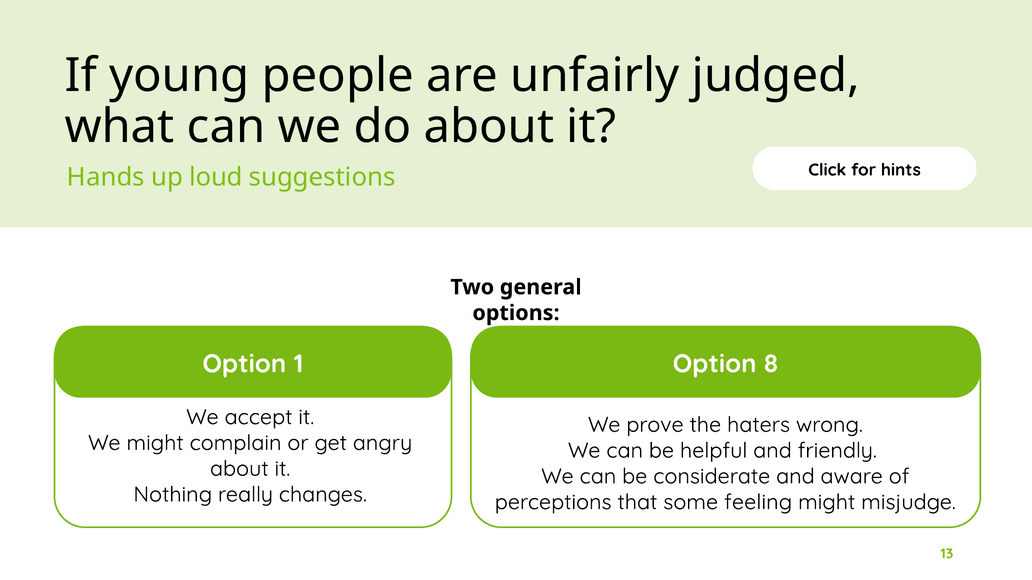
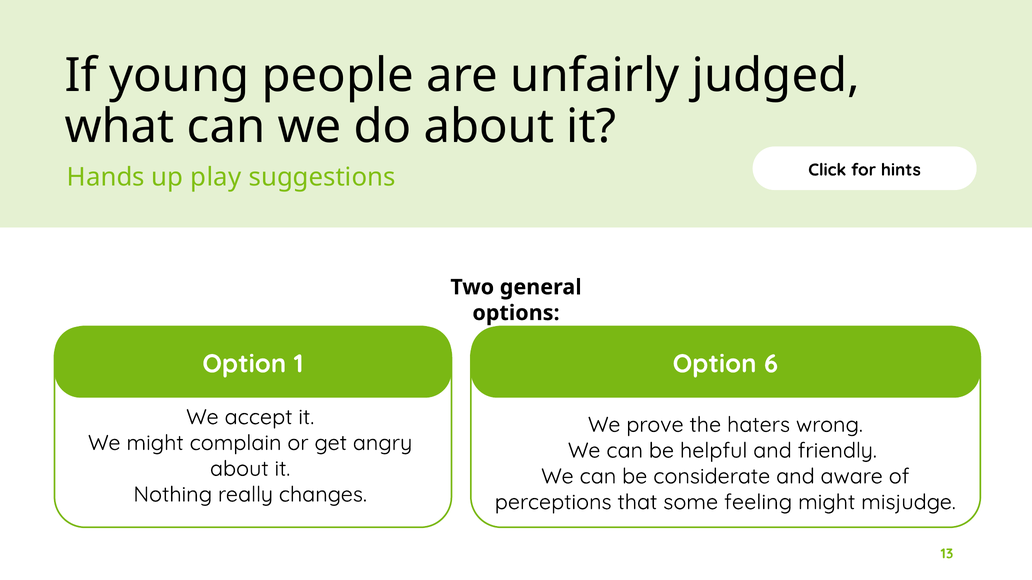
loud: loud -> play (216, 177)
8: 8 -> 6 (771, 364)
